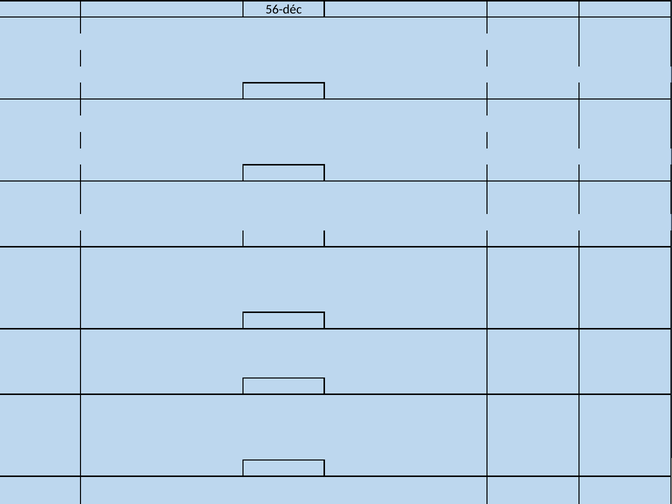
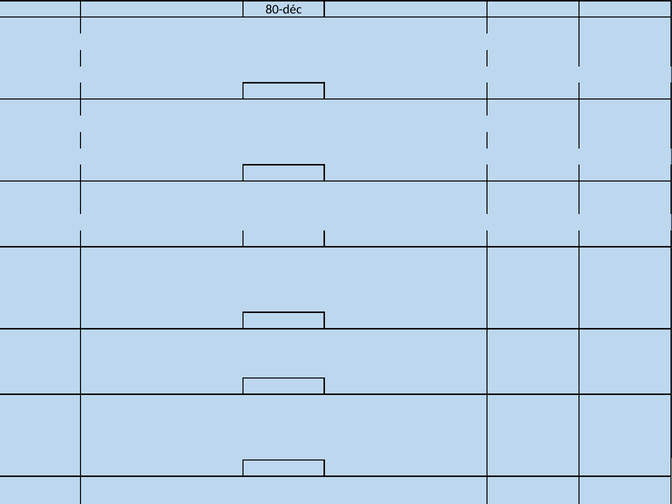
56-déc: 56-déc -> 80-déc (284, 9)
